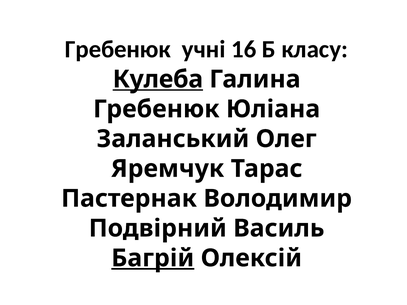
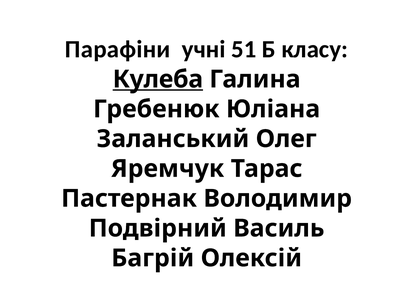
Гребенюк: Гребенюк -> Парафіни (118, 49)
16: 16 -> 51 (244, 49)
Багрій underline: present -> none (153, 258)
